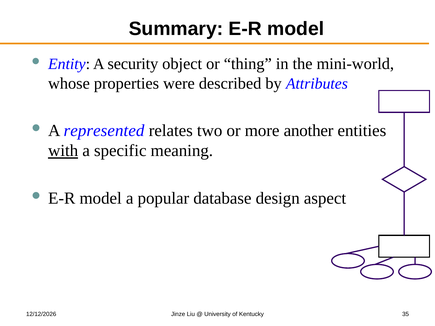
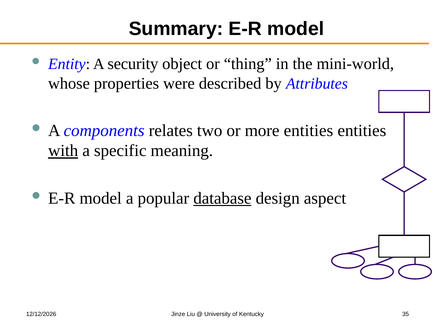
represented: represented -> components (104, 131)
more another: another -> entities (308, 131)
database underline: none -> present (222, 198)
